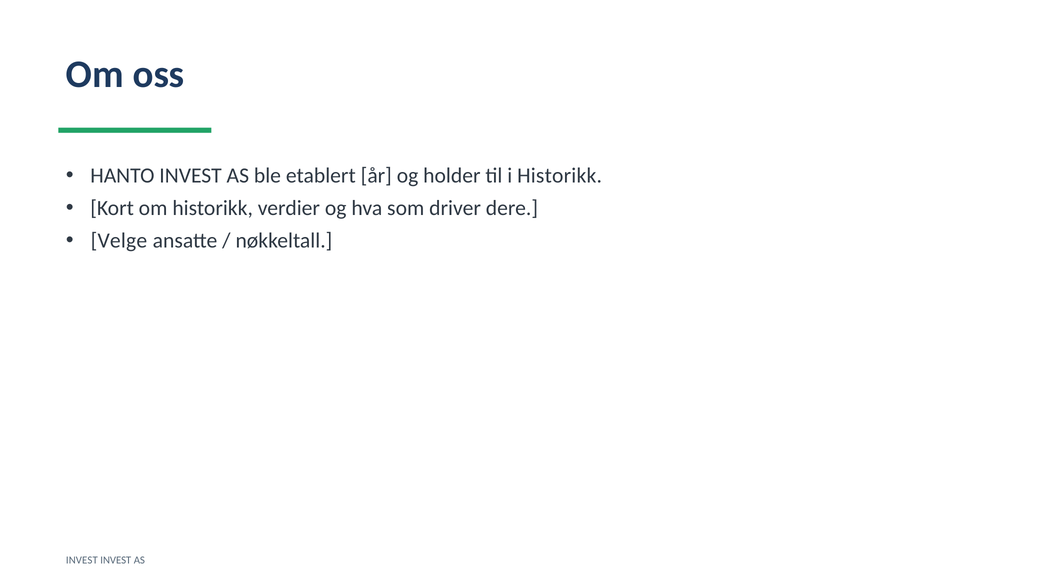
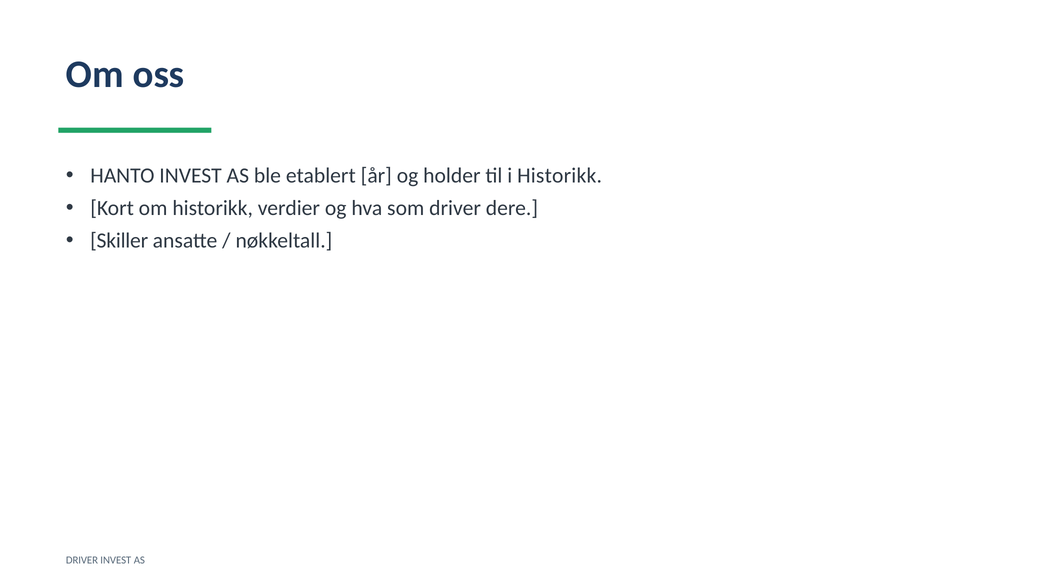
Velge: Velge -> Skiller (119, 240)
INVEST: INVEST -> DRIVER (82, 560)
